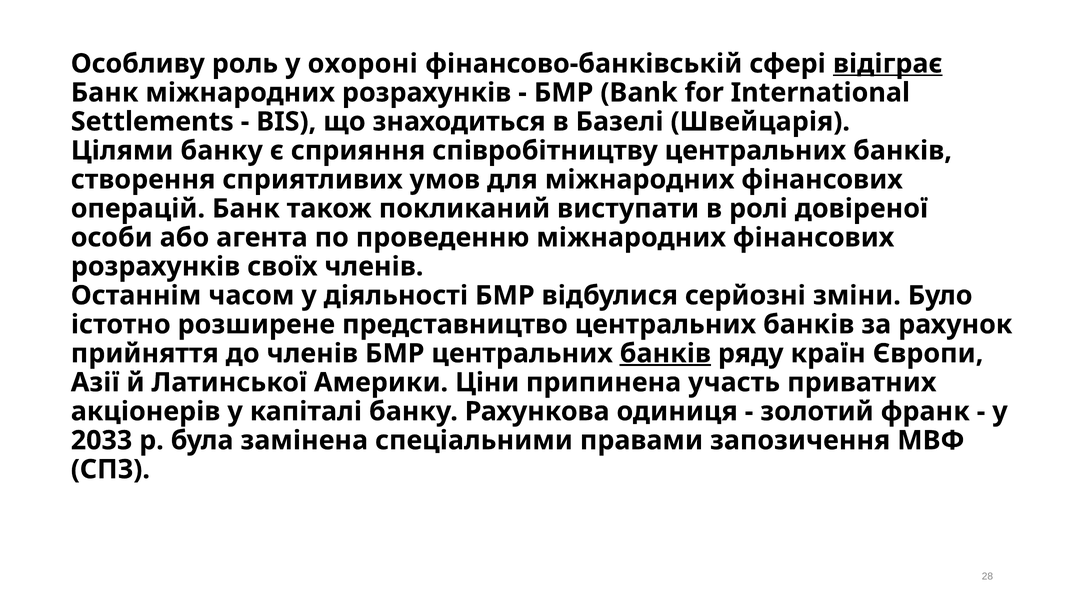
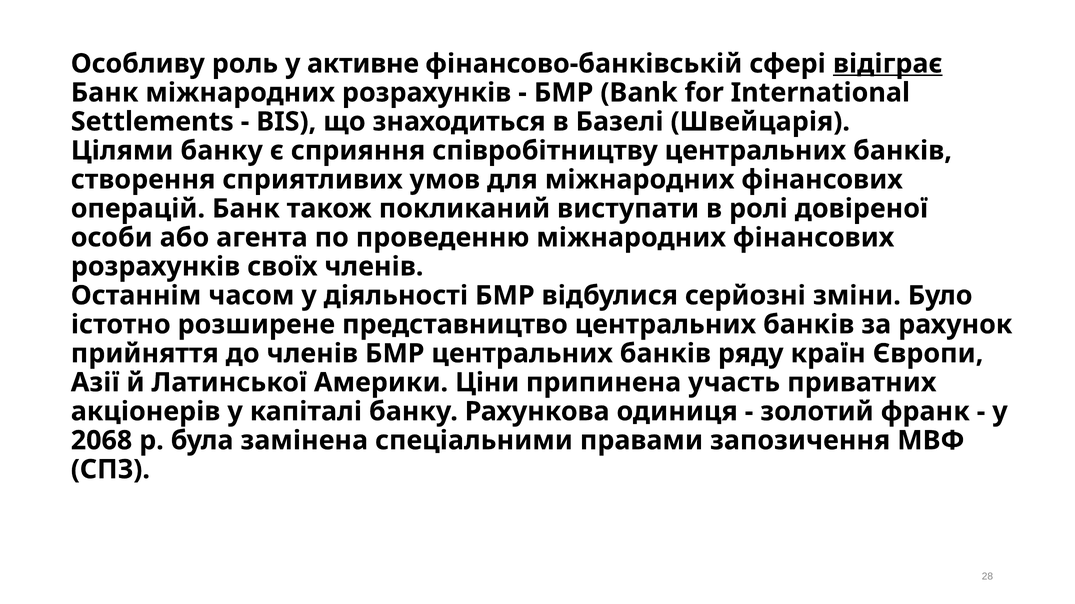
охороні: охороні -> активне (363, 64)
банків underline: present -> none (665, 354)
2033: 2033 -> 2068 (102, 441)
